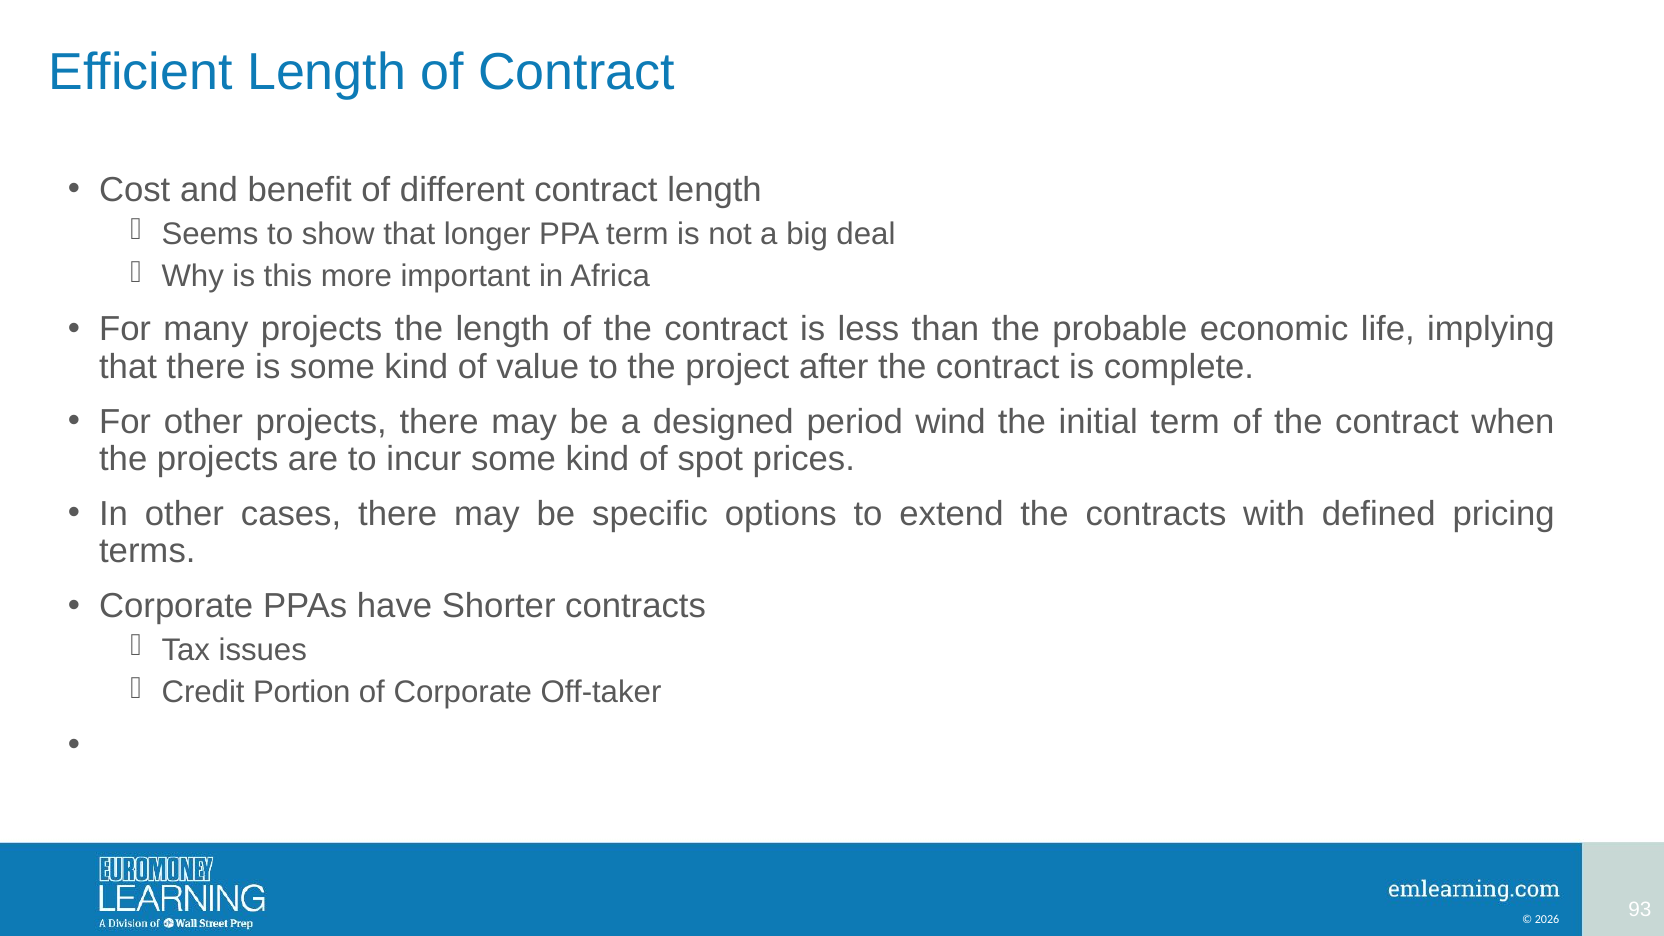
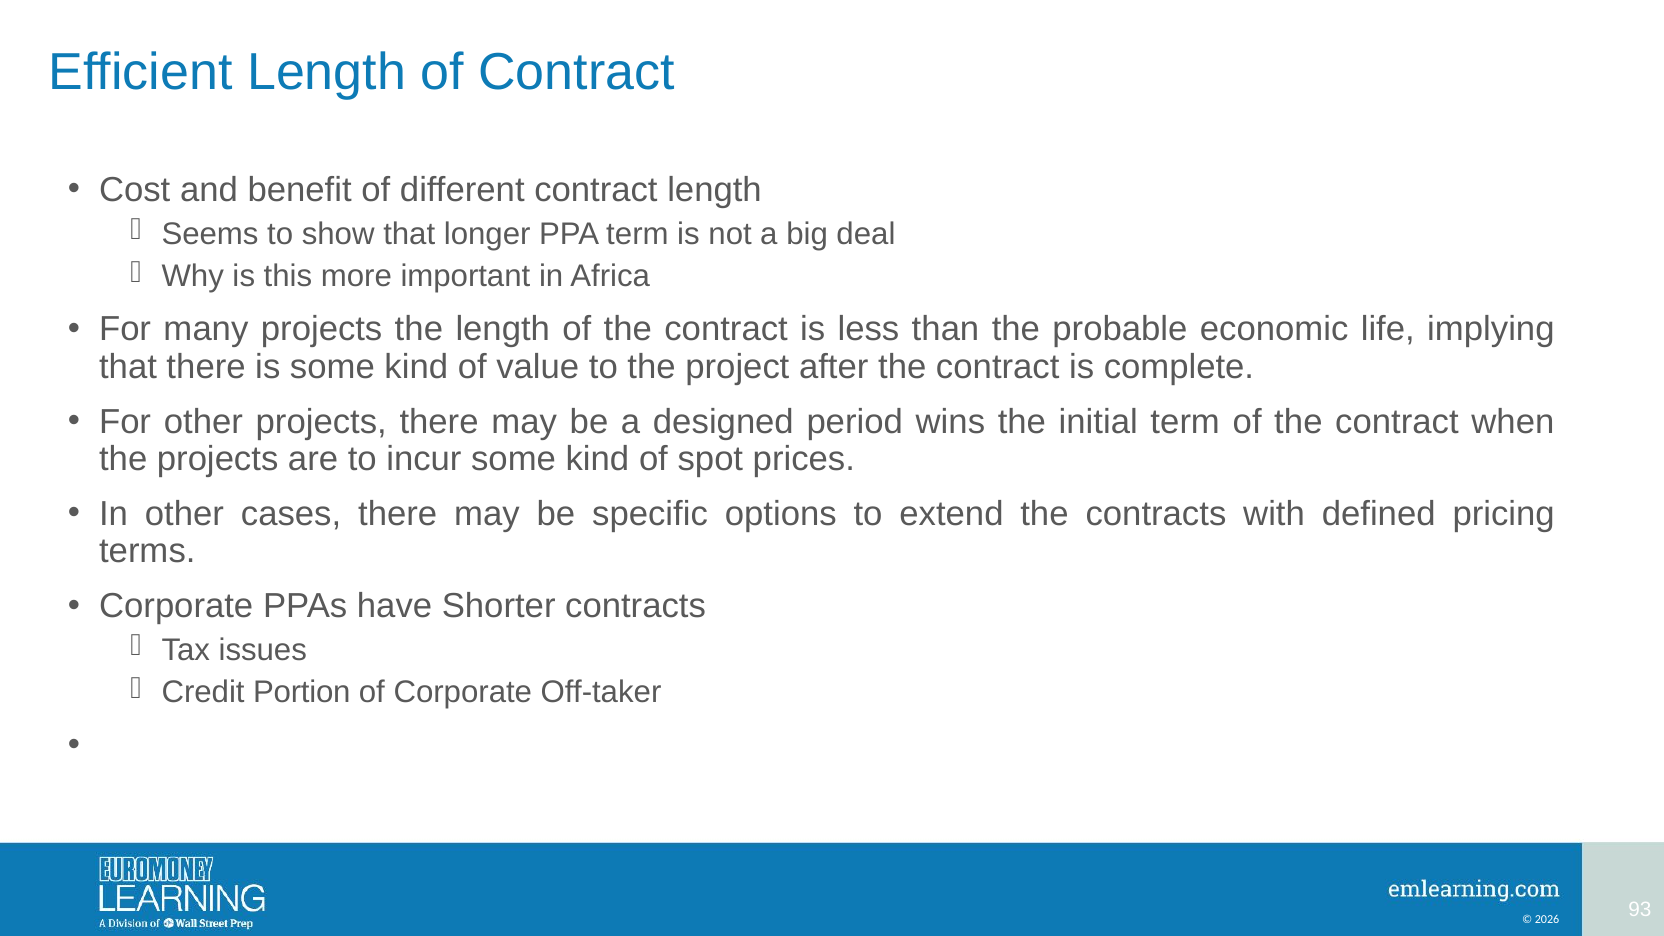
wind: wind -> wins (950, 422)
